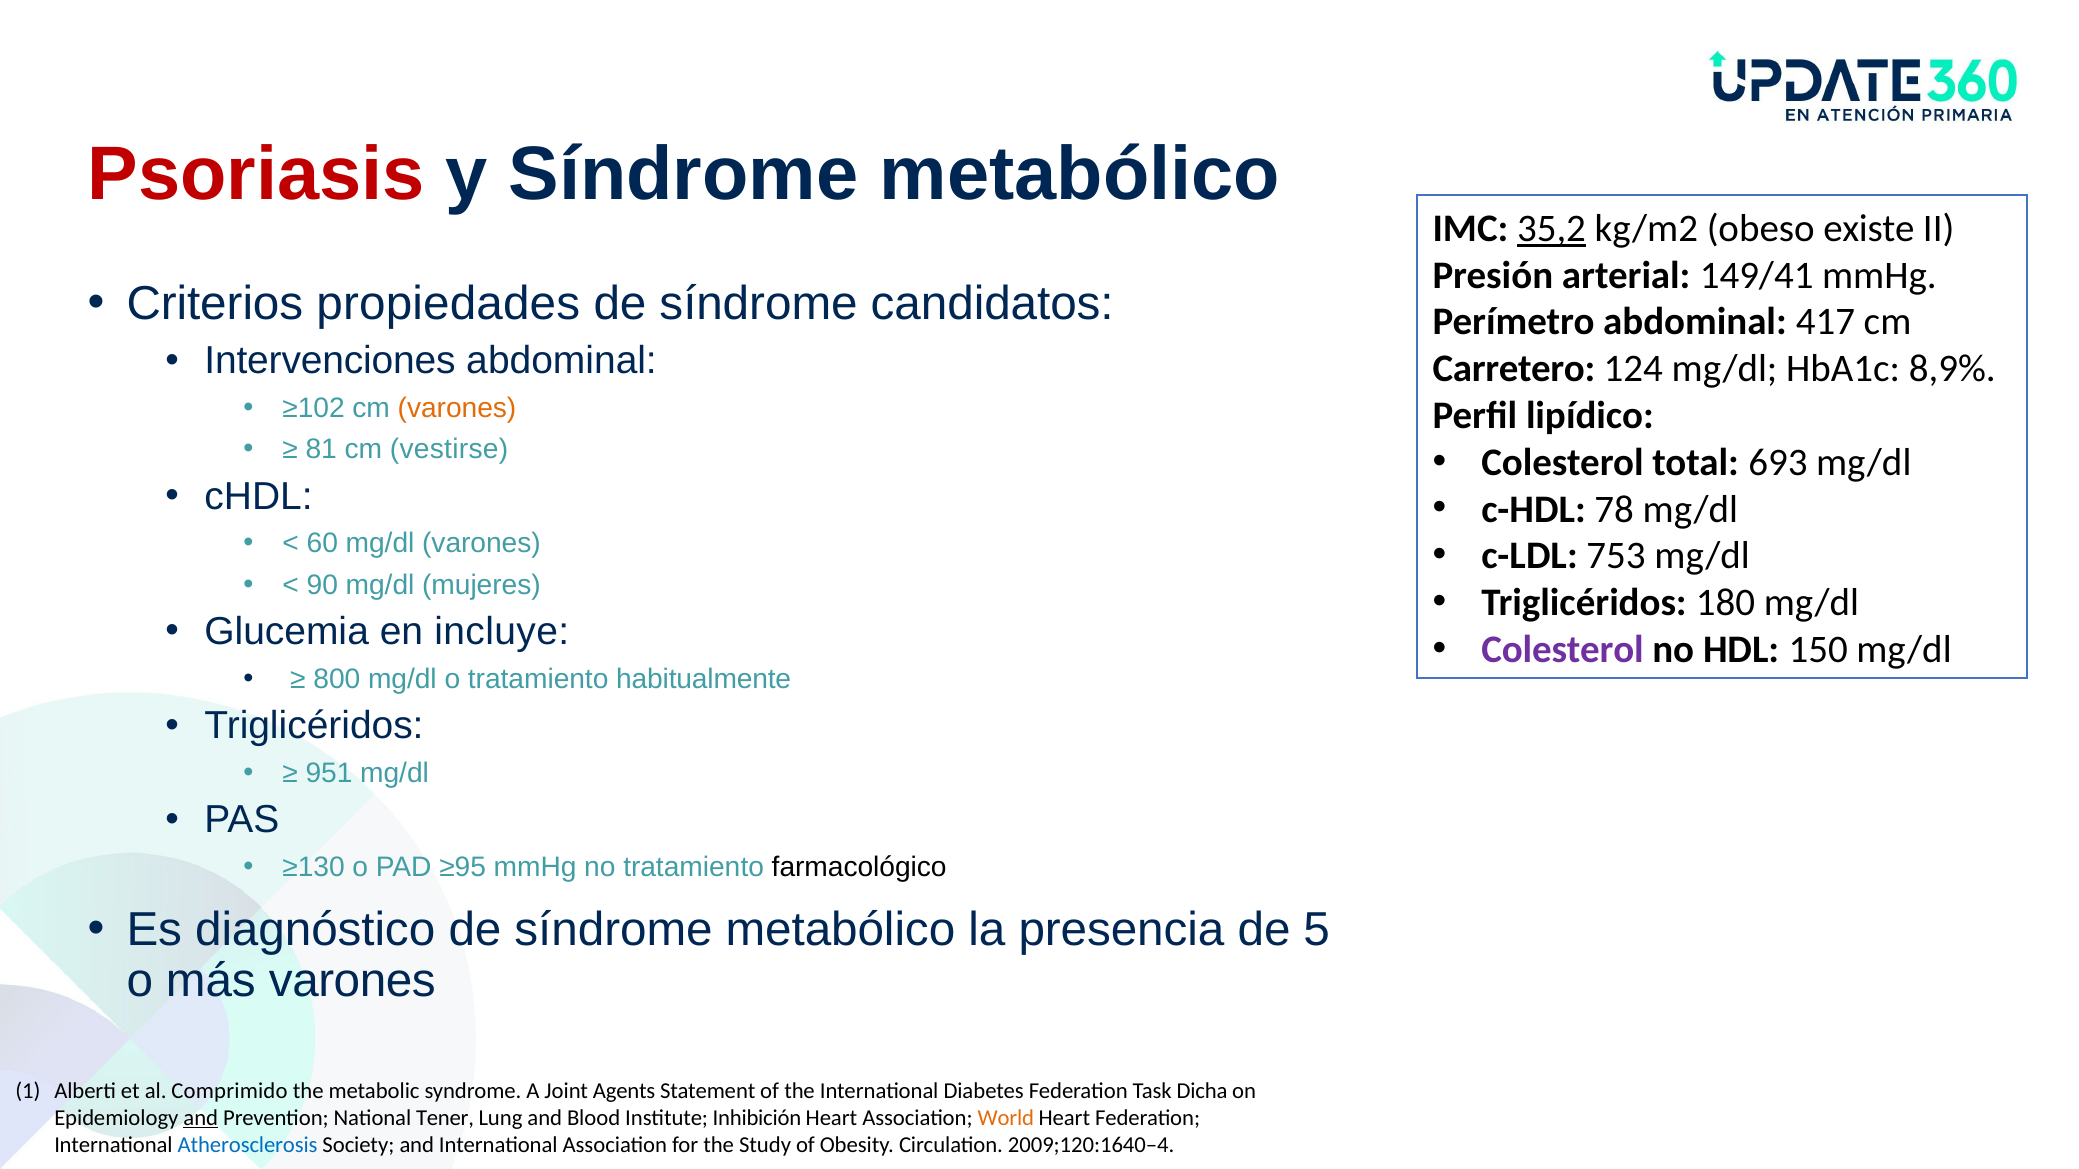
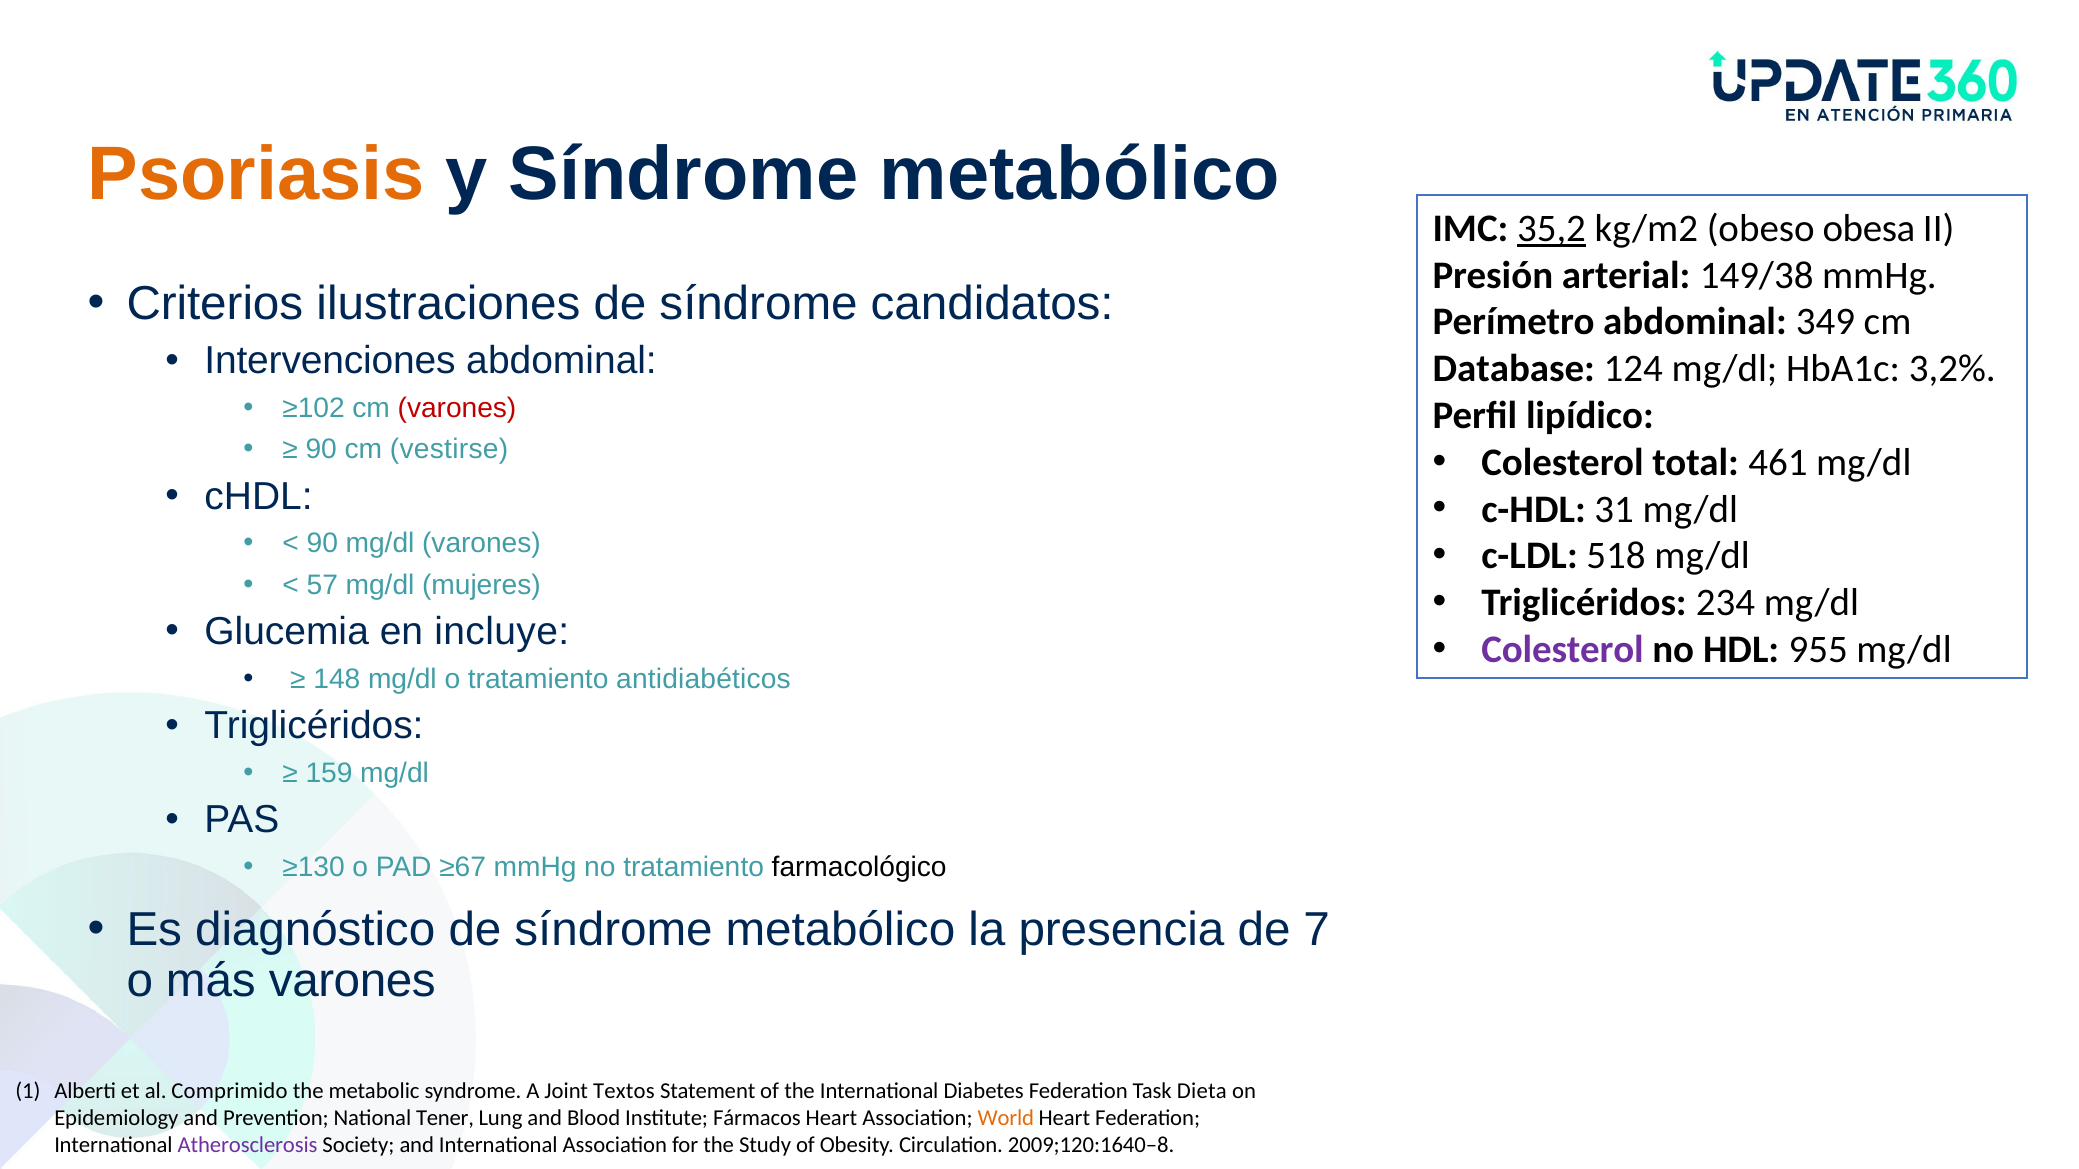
Psoriasis colour: red -> orange (256, 175)
existe: existe -> obesa (1869, 229)
149/41: 149/41 -> 149/38 (1757, 275)
propiedades: propiedades -> ilustraciones (448, 304)
417: 417 -> 349 (1826, 322)
Carretero: Carretero -> Database (1514, 369)
8,9%: 8,9% -> 3,2% (1952, 369)
varones colour: orange -> red (457, 408)
81: 81 -> 90 (321, 450)
693: 693 -> 461 (1778, 463)
78: 78 -> 31 (1614, 509)
60: 60 -> 90 (322, 544)
753: 753 -> 518 (1616, 556)
90: 90 -> 57 (322, 585)
180: 180 -> 234 (1725, 603)
150: 150 -> 955 (1818, 650)
800: 800 -> 148 (337, 679)
habitualmente: habitualmente -> antidiabéticos (703, 679)
951: 951 -> 159 (329, 773)
≥95: ≥95 -> ≥67 (463, 868)
5: 5 -> 7 (1317, 930)
Agents: Agents -> Textos (624, 1091)
Dicha: Dicha -> Dieta (1202, 1091)
and underline: present -> none (201, 1118)
Inhibición: Inhibición -> Fármacos (757, 1118)
Atherosclerosis colour: blue -> purple (248, 1145)
2009;120:1640–4: 2009;120:1640–4 -> 2009;120:1640–8 (1091, 1145)
